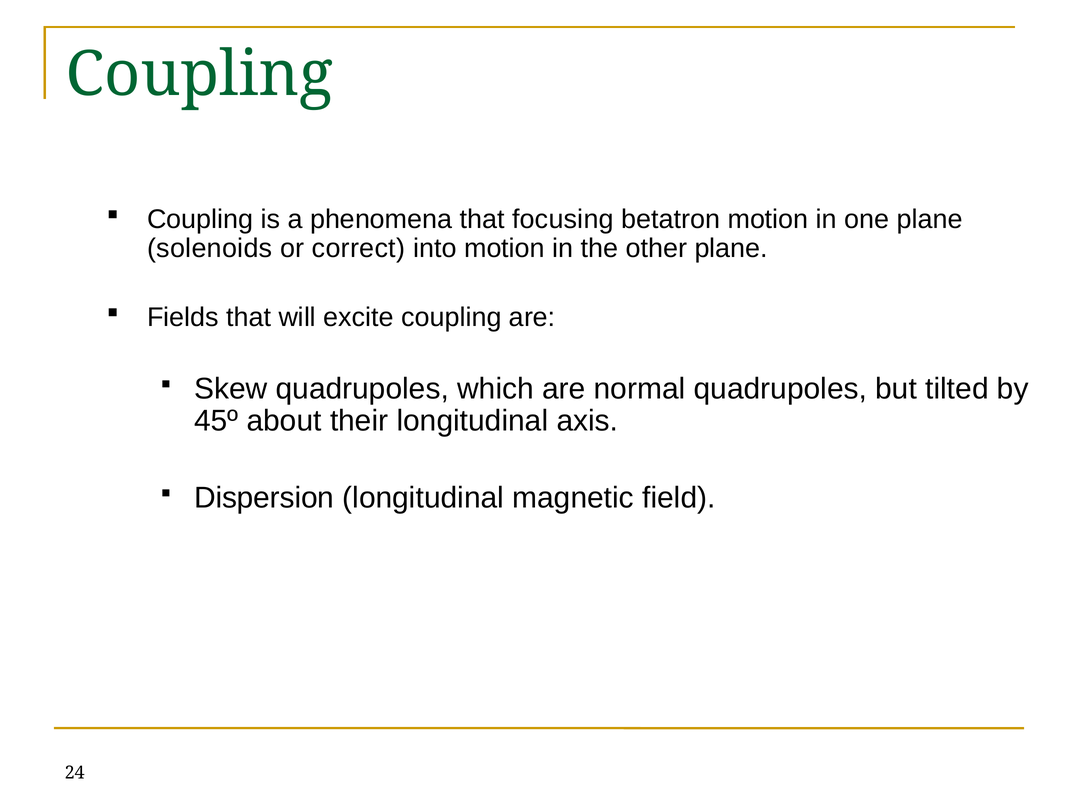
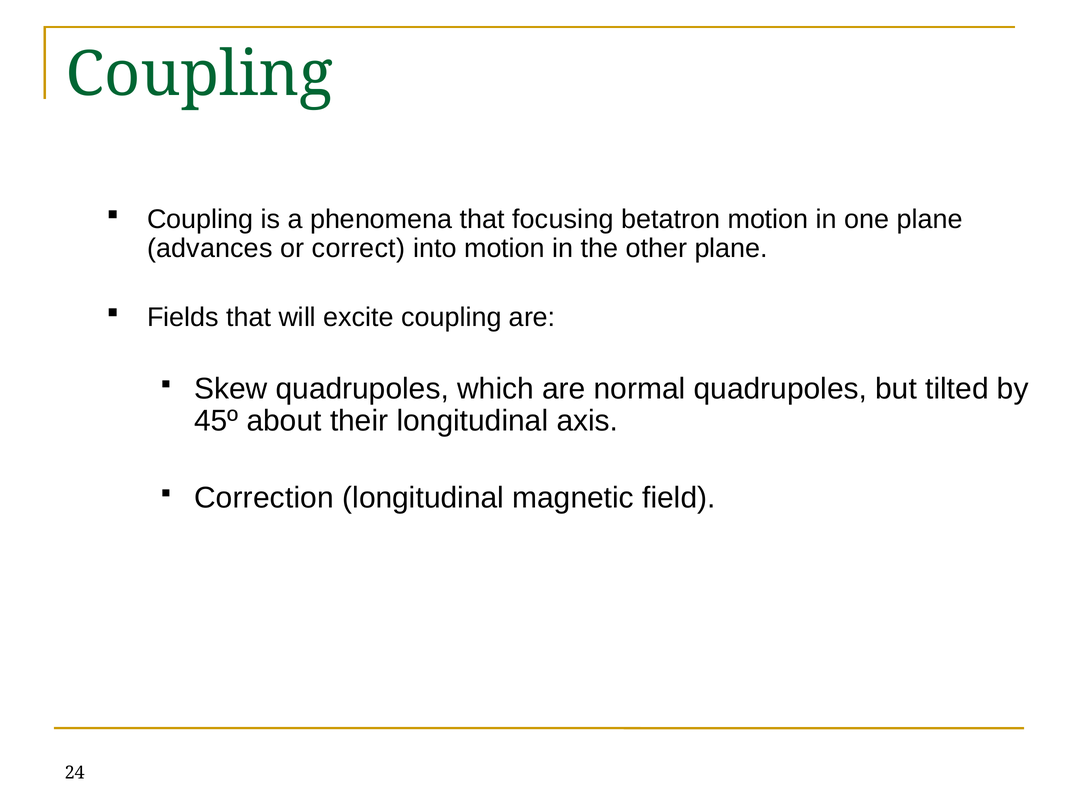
solenoids: solenoids -> advances (210, 248)
Dispersion: Dispersion -> Correction (264, 497)
